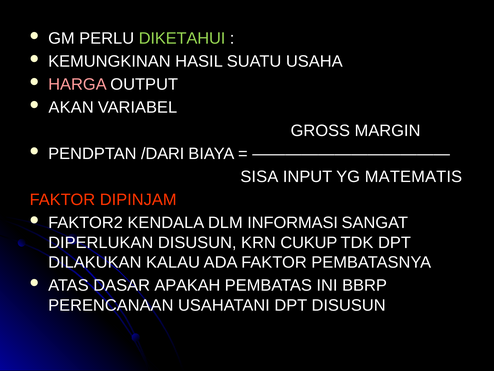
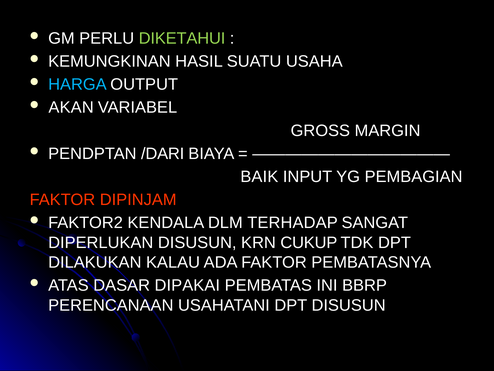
HARGA colour: pink -> light blue (77, 84)
SISA: SISA -> BAIK (259, 176)
MATEMATIS: MATEMATIS -> PEMBAGIAN (414, 176)
INFORMASI: INFORMASI -> TERHADAP (293, 223)
APAKAH: APAKAH -> DIPAKAI (187, 285)
